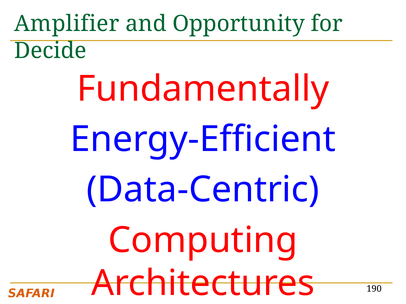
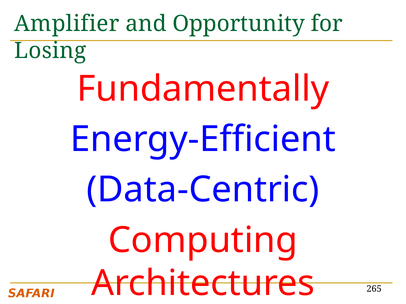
Decide: Decide -> Losing (50, 51)
190: 190 -> 265 (374, 289)
